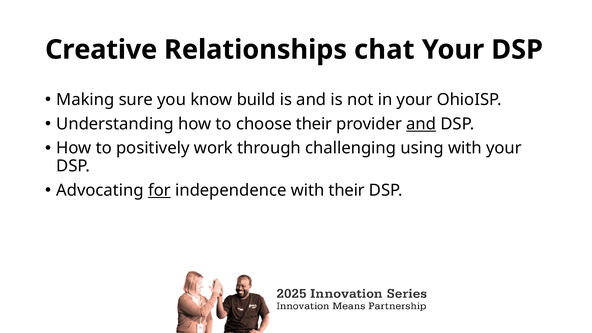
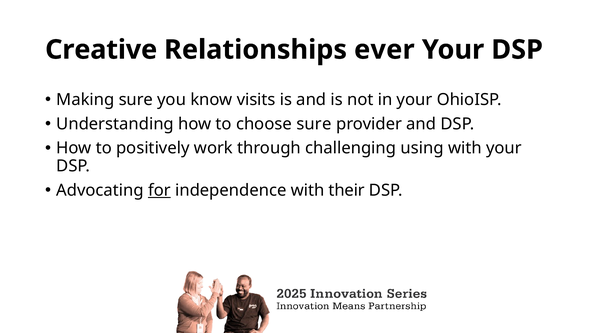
chat: chat -> ever (384, 50)
build: build -> visits (256, 100)
choose their: their -> sure (314, 124)
and underline: present -> none (421, 124)
